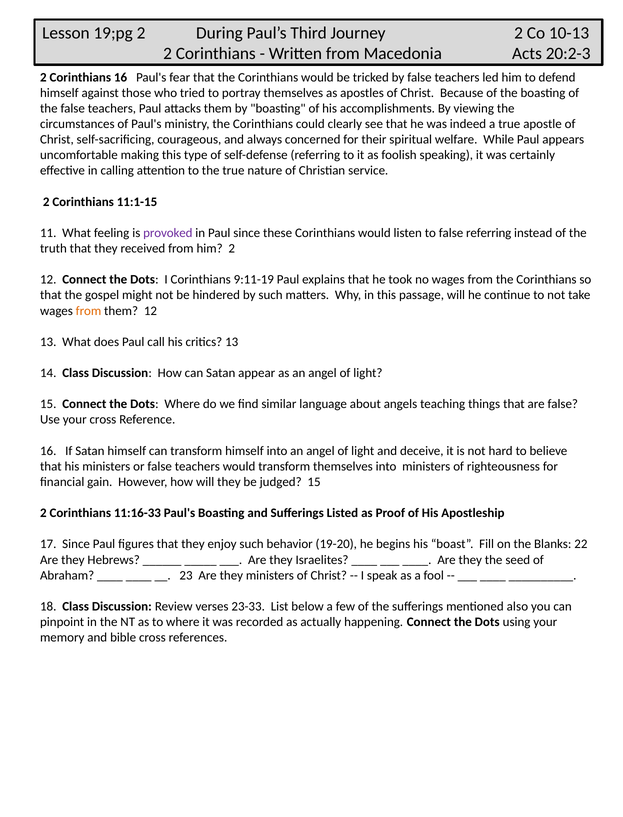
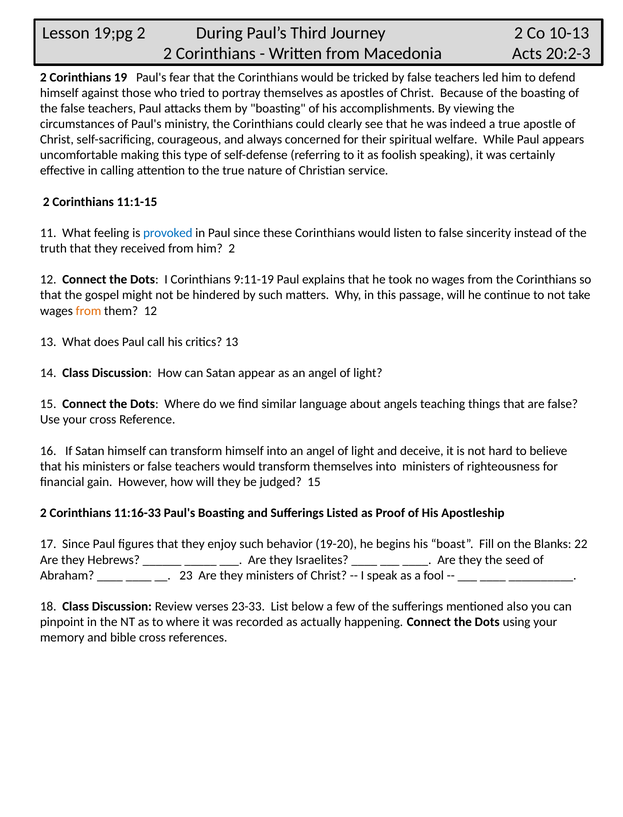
Corinthians 16: 16 -> 19 (121, 77)
provoked colour: purple -> blue (168, 233)
false referring: referring -> sincerity (489, 233)
